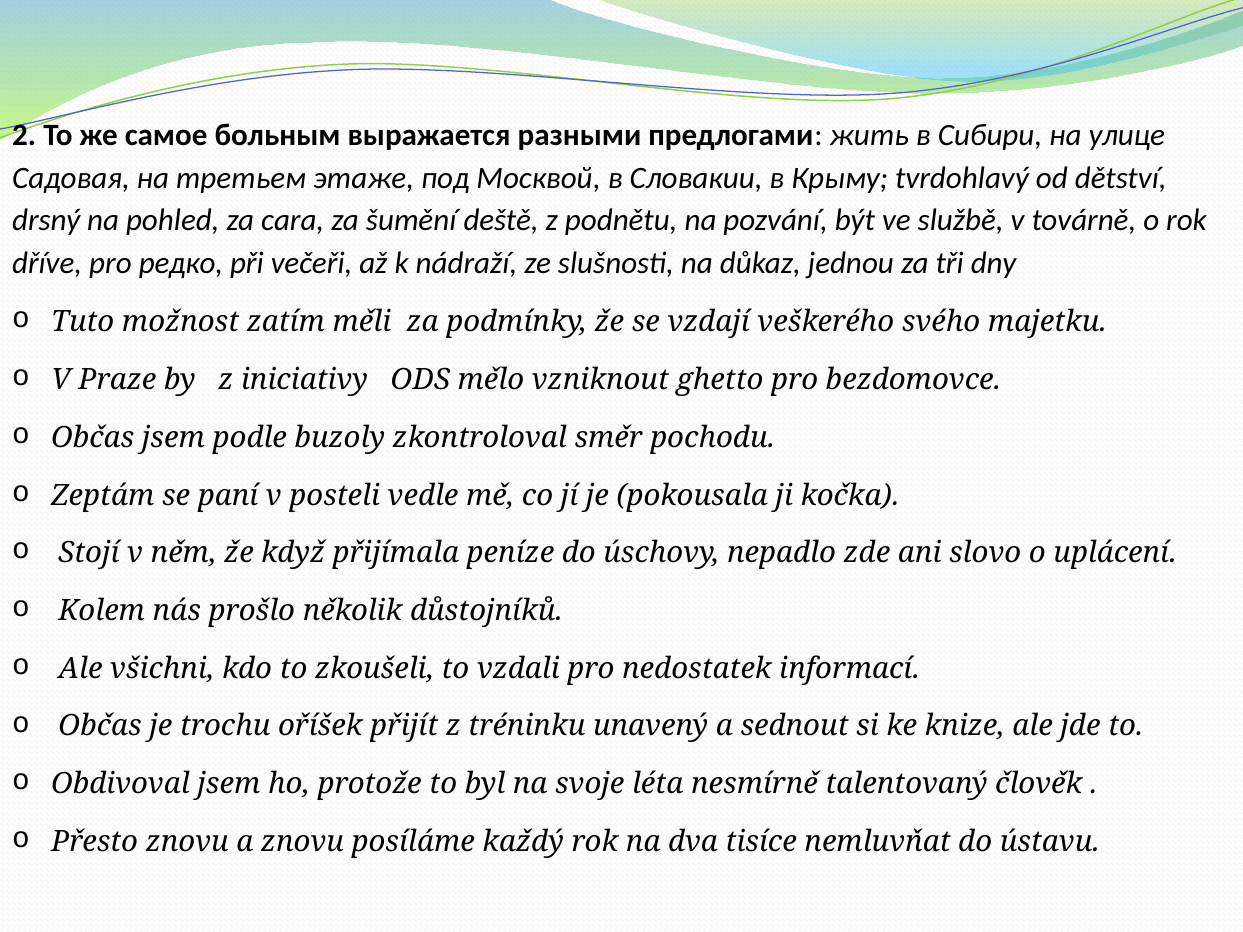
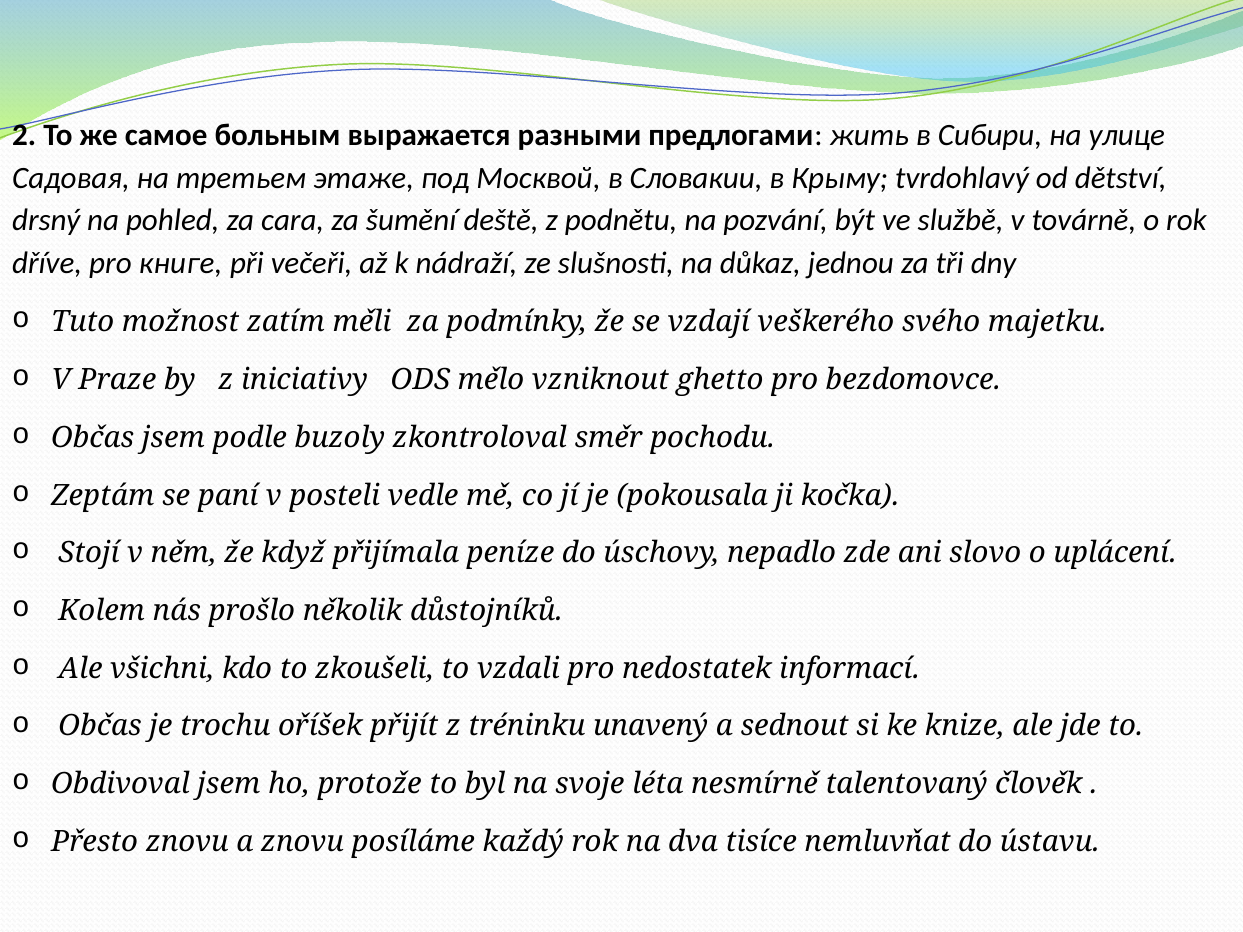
редко: редко -> книге (181, 264)
